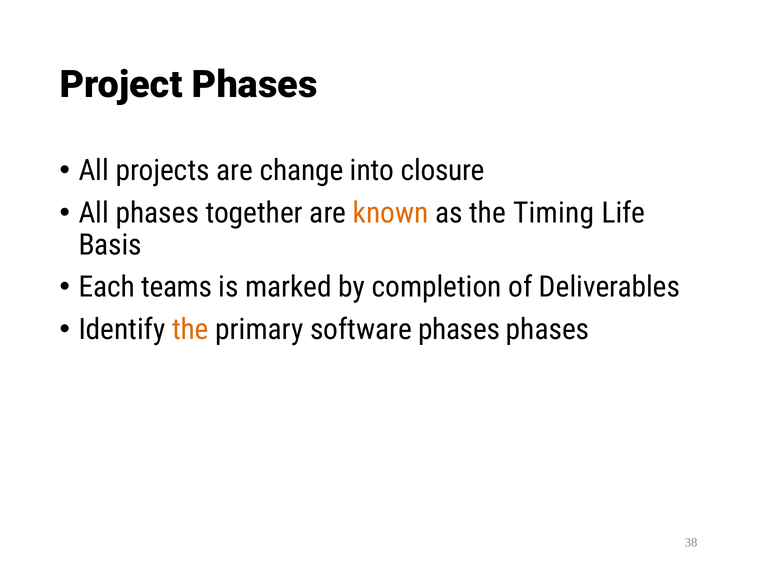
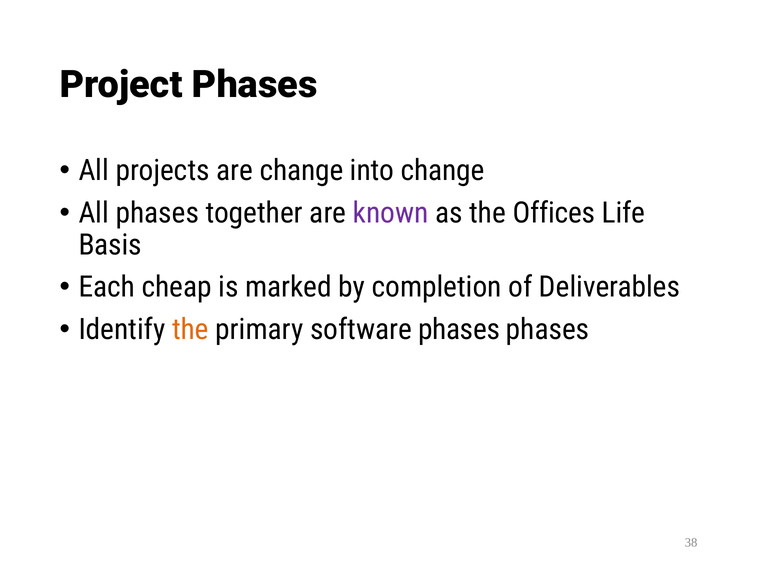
into closure: closure -> change (443, 171)
known colour: orange -> purple (391, 213)
Timing: Timing -> Offices (554, 213)
teams: teams -> cheap (177, 287)
